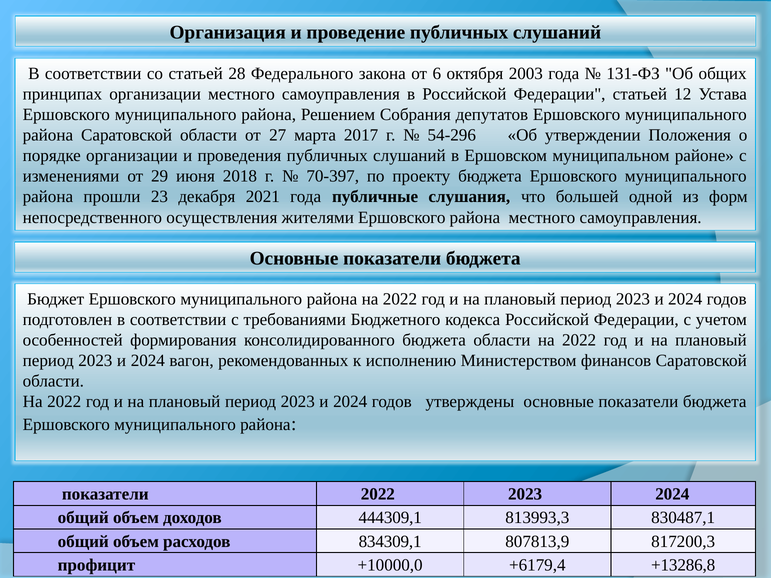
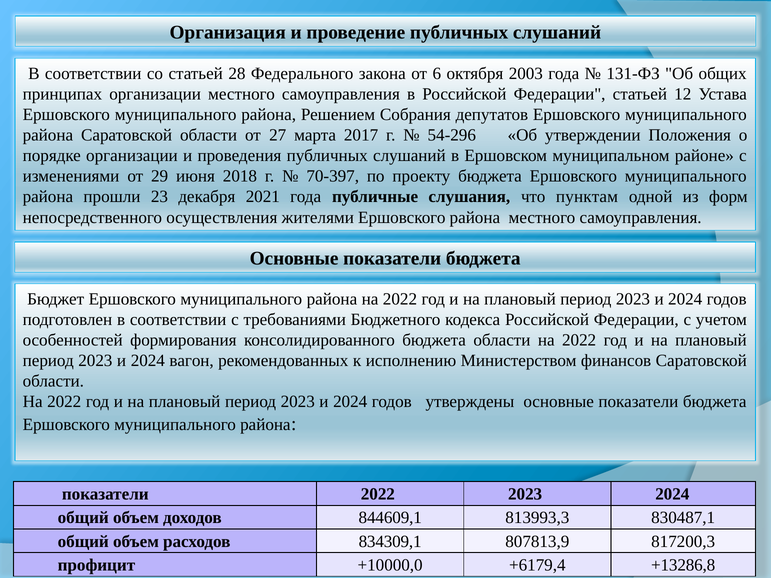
большей: большей -> пунктам (587, 197)
444309,1: 444309,1 -> 844609,1 (390, 518)
